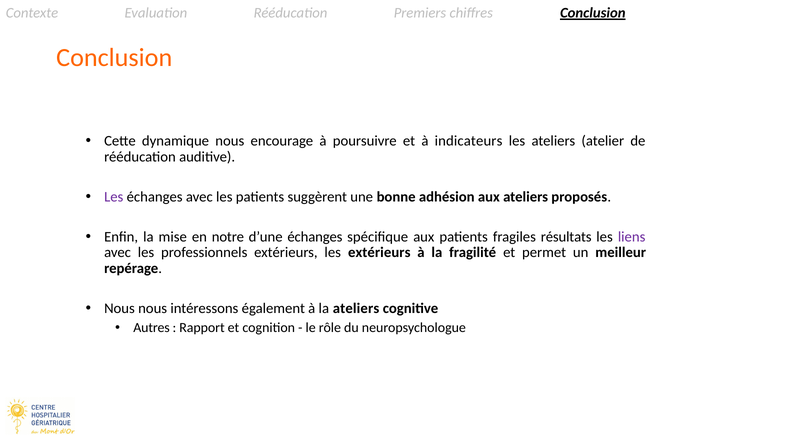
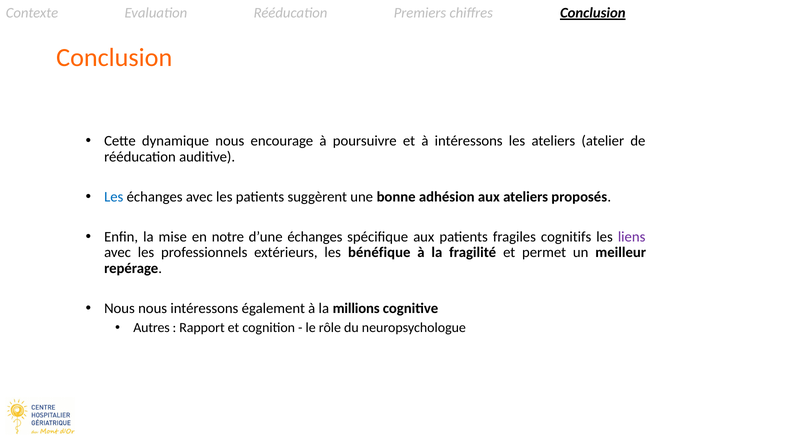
à indicateurs: indicateurs -> intéressons (469, 141)
Les colour: purple -> blue (114, 197)
résultats: résultats -> cognitifs (566, 237)
les extérieurs: extérieurs -> bénéfique (379, 253)
la ateliers: ateliers -> millions (356, 309)
